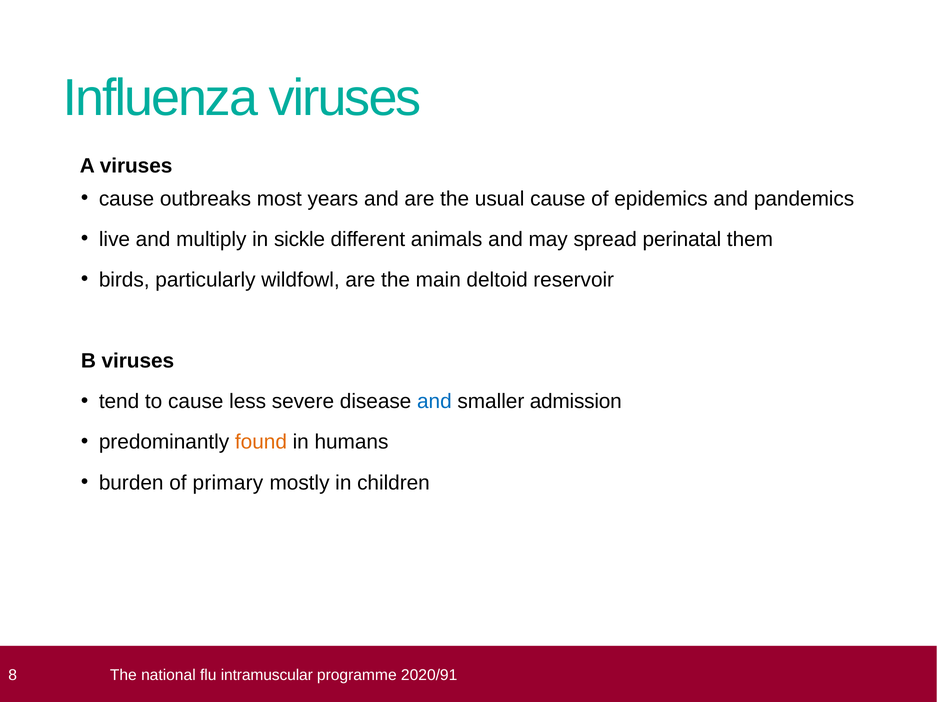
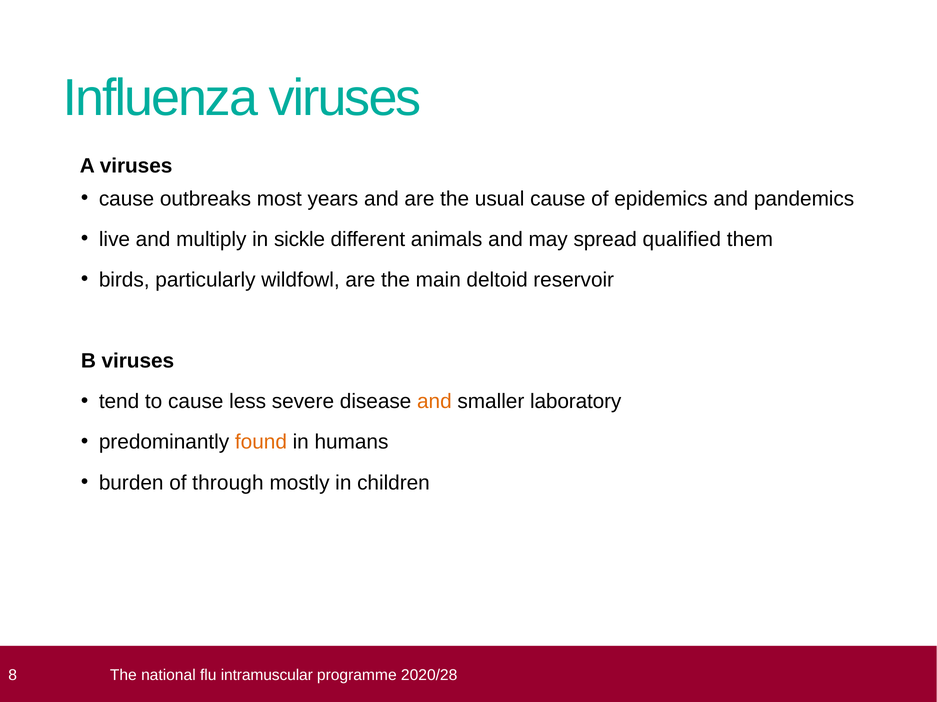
perinatal: perinatal -> qualified (682, 239)
and colour: blue -> orange (434, 402)
admission: admission -> laboratory (576, 402)
primary: primary -> through (228, 483)
2020/91: 2020/91 -> 2020/28 (429, 676)
